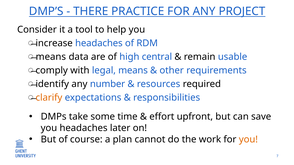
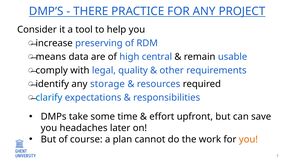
increase headaches: headaches -> preserving (99, 43)
legal means: means -> quality (133, 71)
number: number -> storage (107, 84)
clarify colour: orange -> blue (49, 98)
